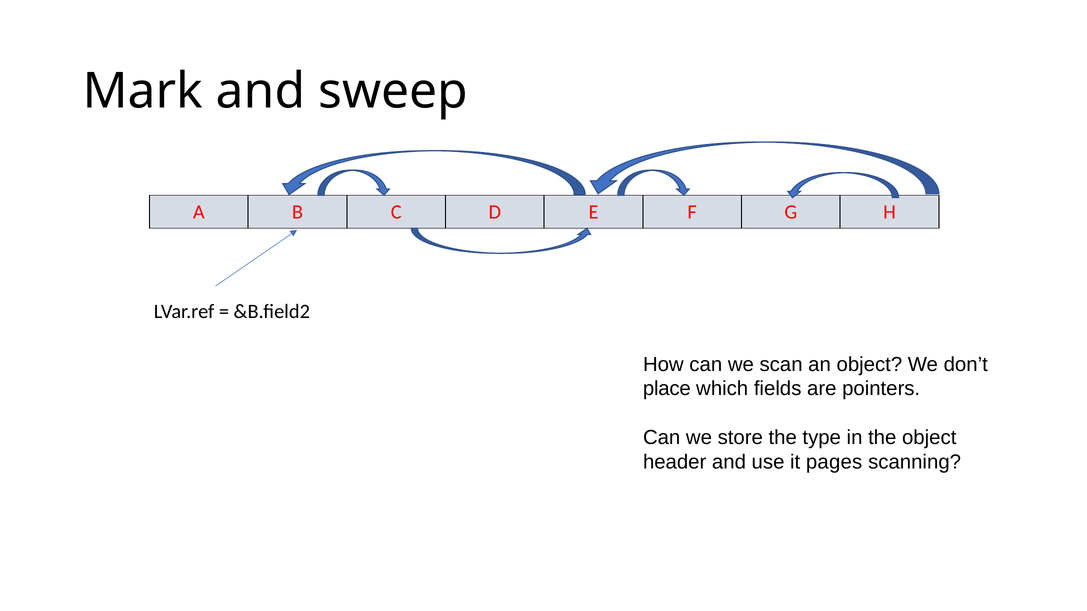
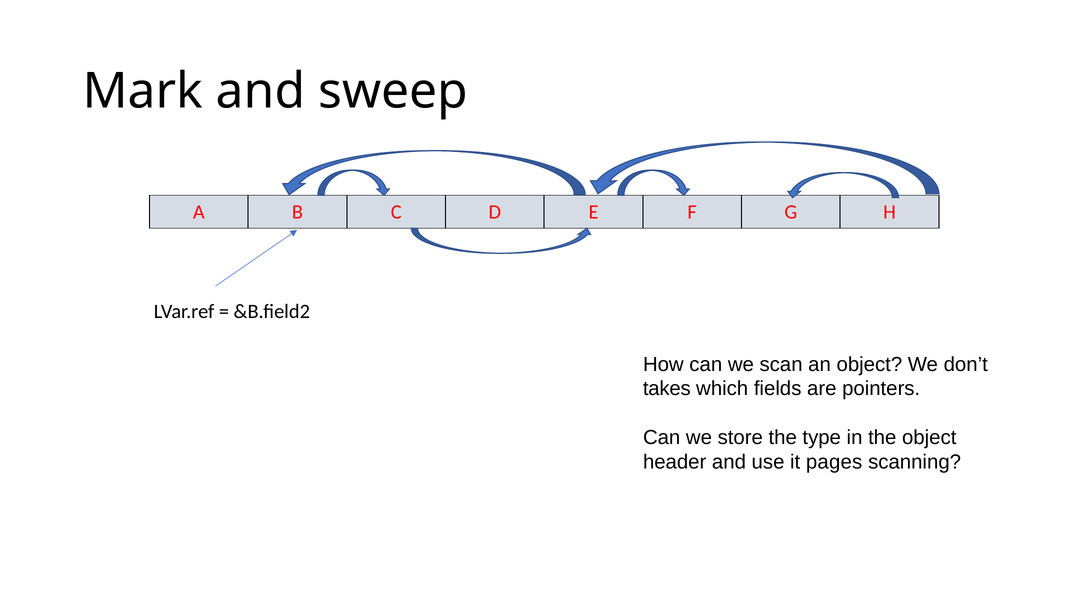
place: place -> takes (667, 389)
